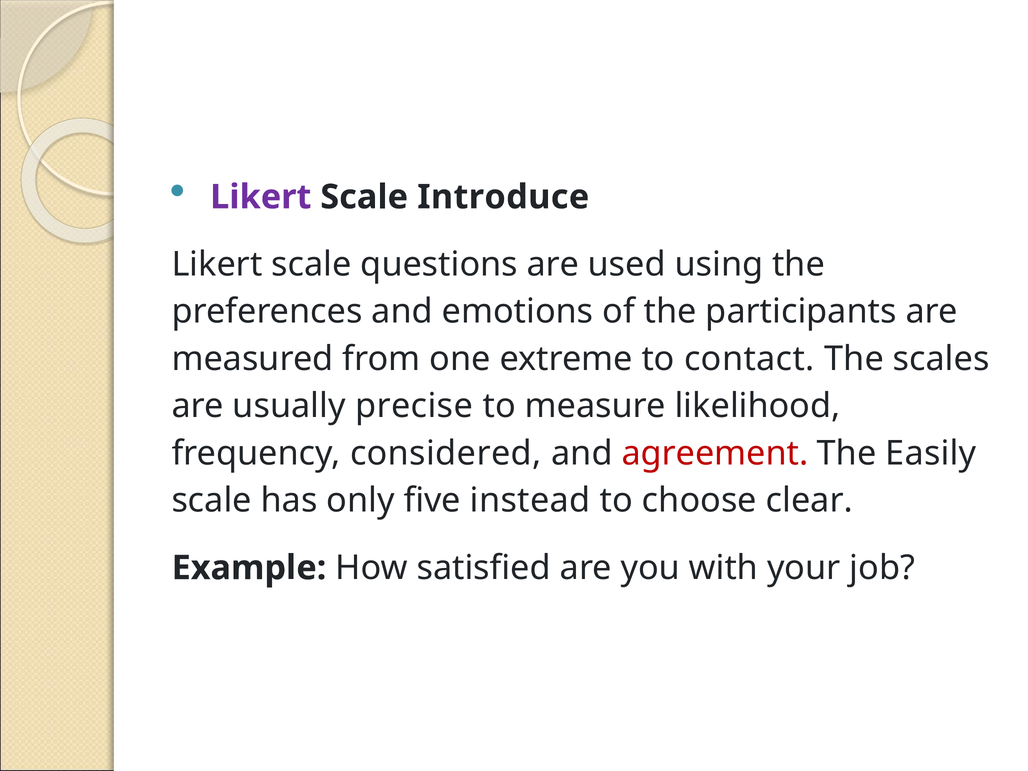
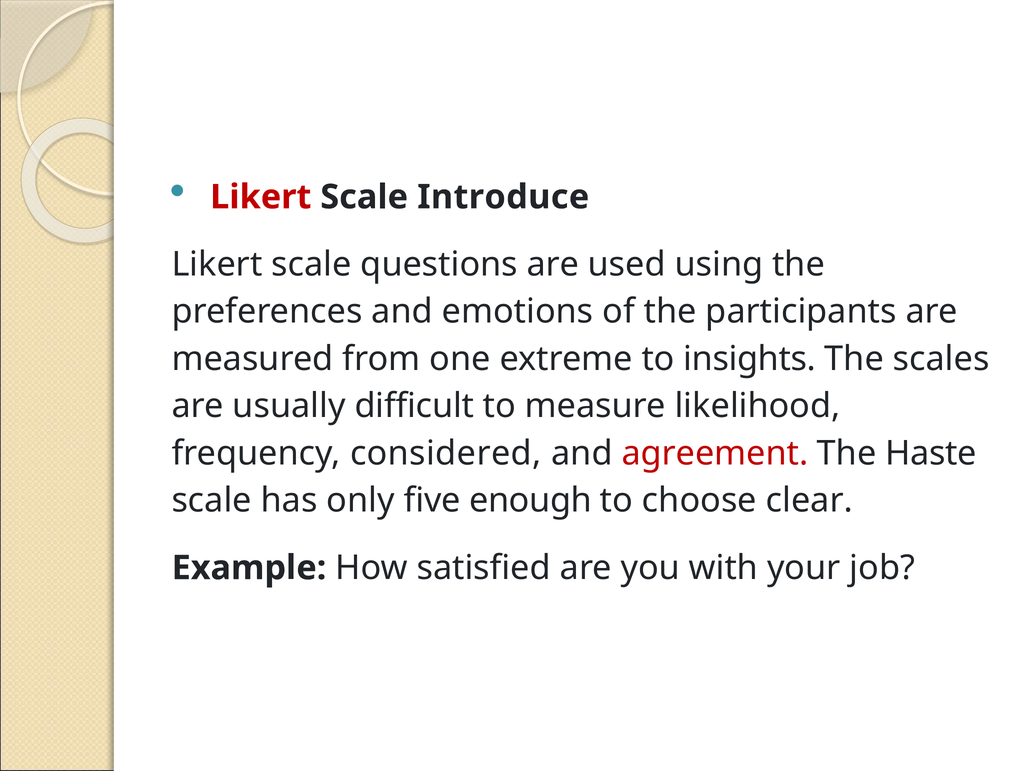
Likert colour: purple -> red (261, 197)
contact: contact -> insights (750, 359)
precise: precise -> difficult (414, 406)
Easily: Easily -> Haste (931, 453)
instead: instead -> enough (531, 501)
